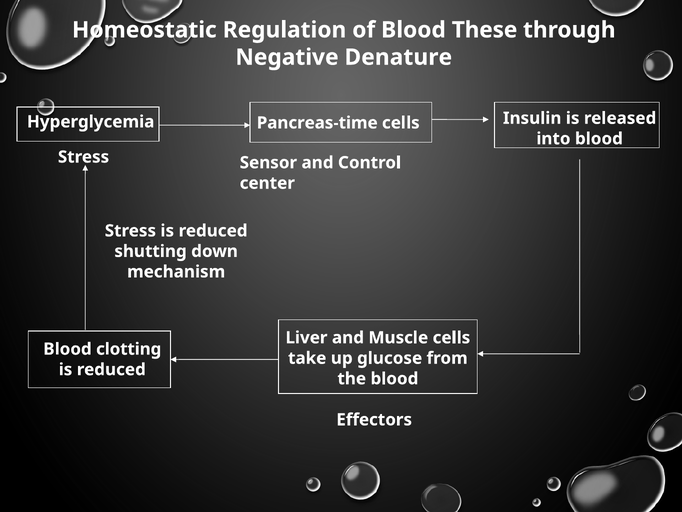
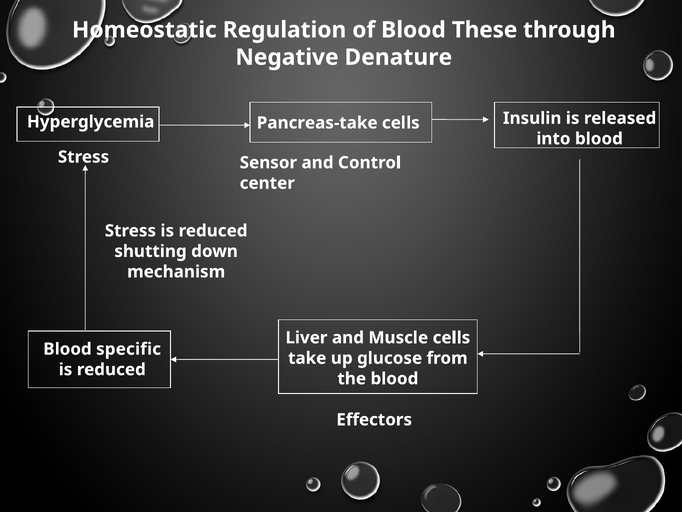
Pancreas-time: Pancreas-time -> Pancreas-take (317, 123)
clotting: clotting -> specific (129, 349)
